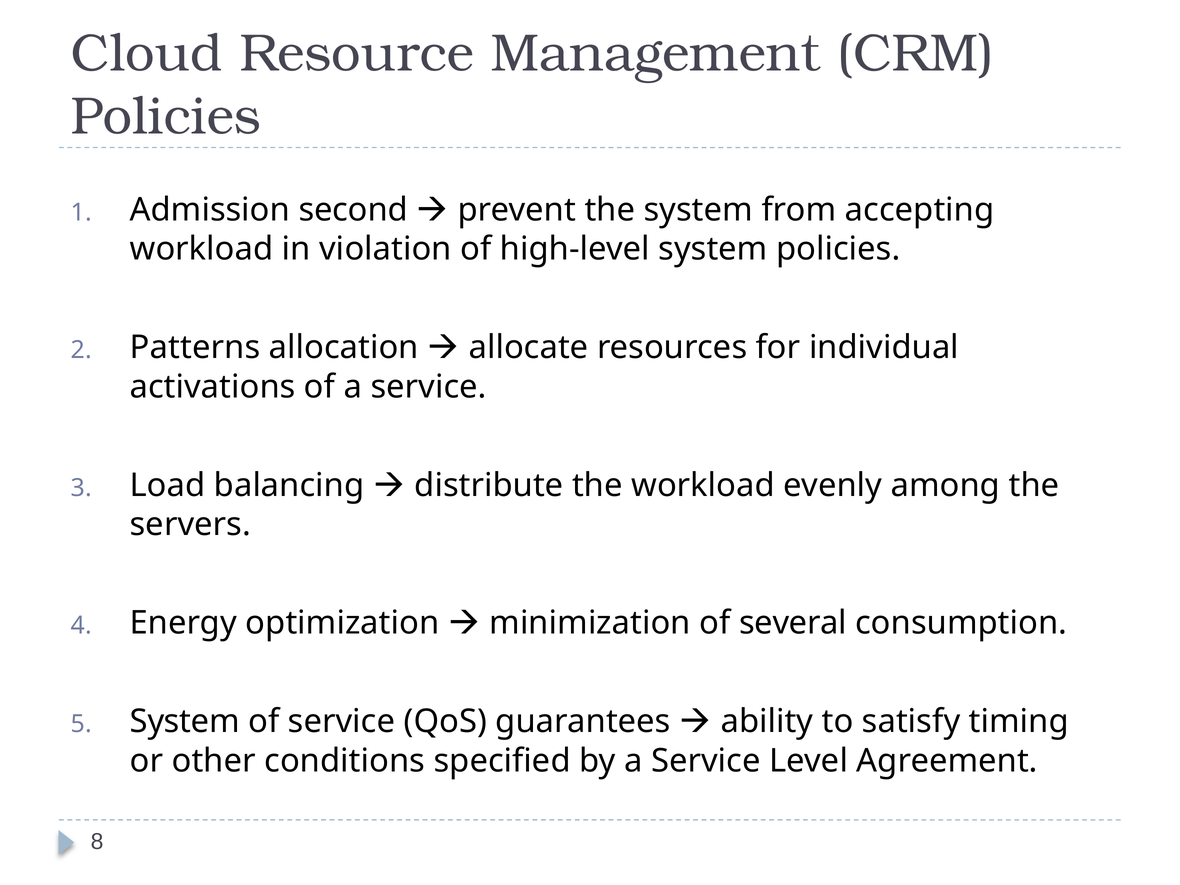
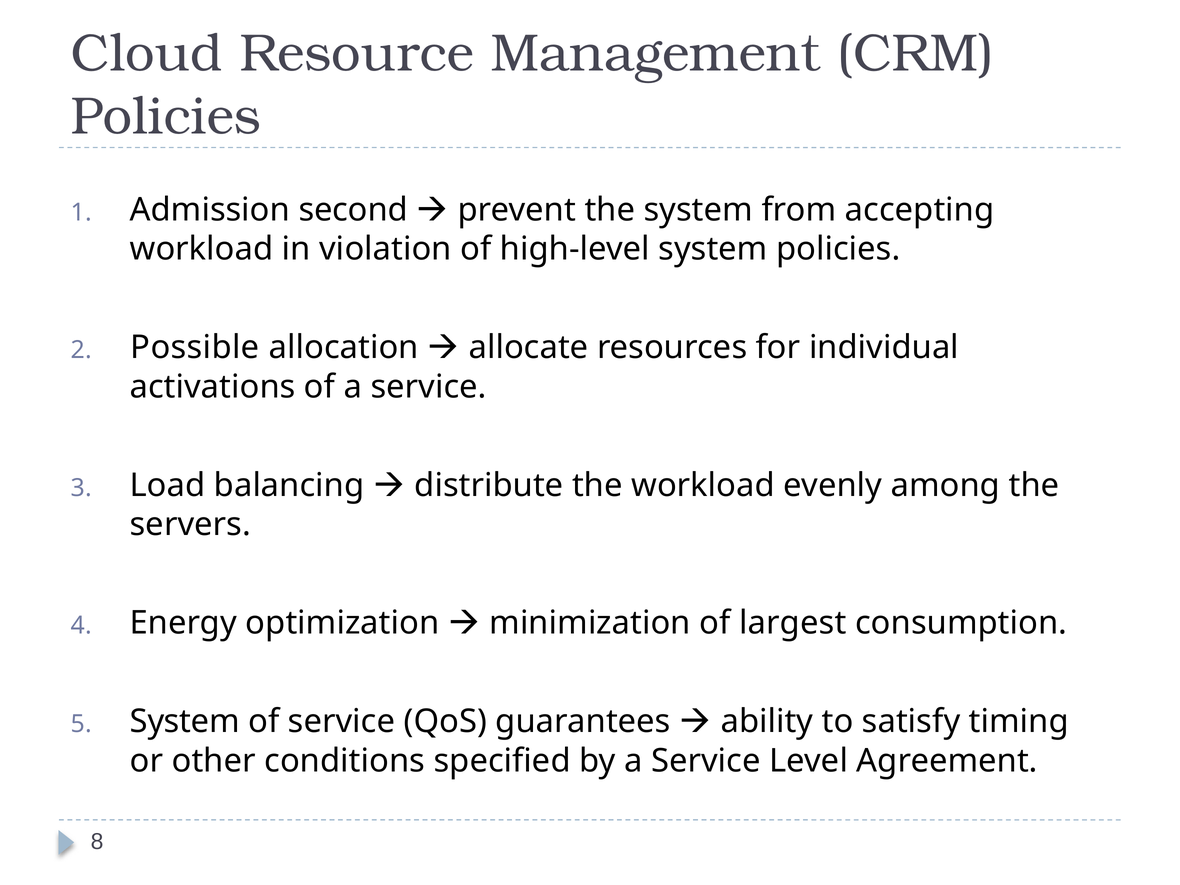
Patterns: Patterns -> Possible (195, 348)
several: several -> largest (793, 623)
